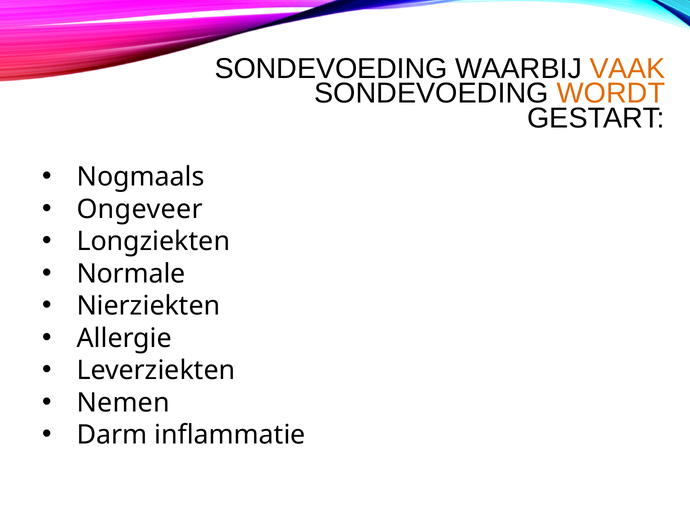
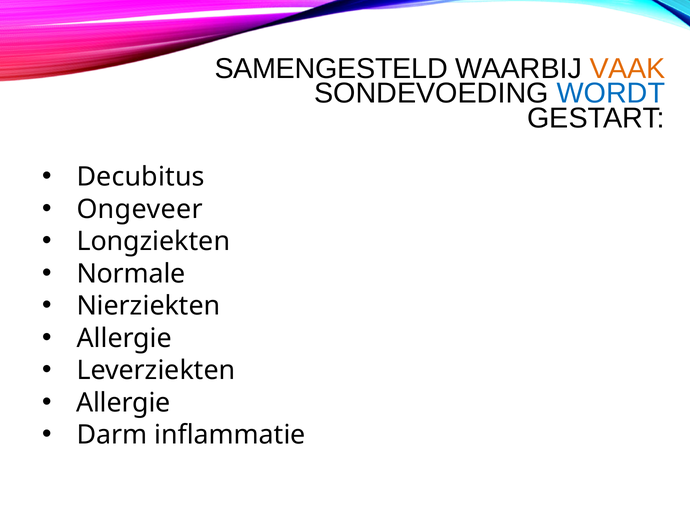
SONDEVOEDING: SONDEVOEDING -> SAMENGESTELD (331, 69)
WORDT colour: orange -> blue (611, 93)
Nogmaals: Nogmaals -> Decubitus (141, 177)
Nemen: Nemen -> Allergie (123, 402)
